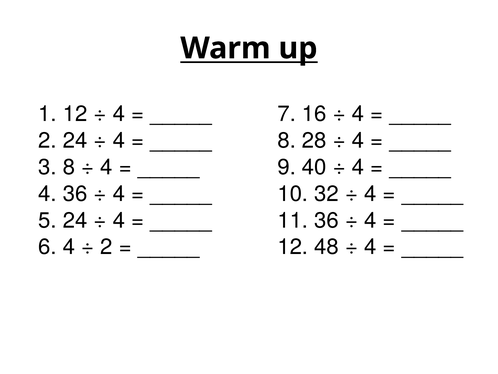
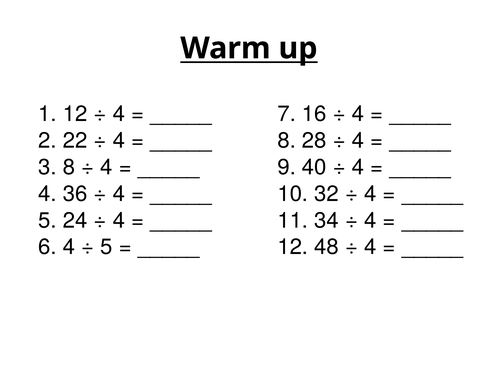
2 24: 24 -> 22 (75, 140)
11 36: 36 -> 34 (327, 220)
2: 2 -> 5 (106, 247)
